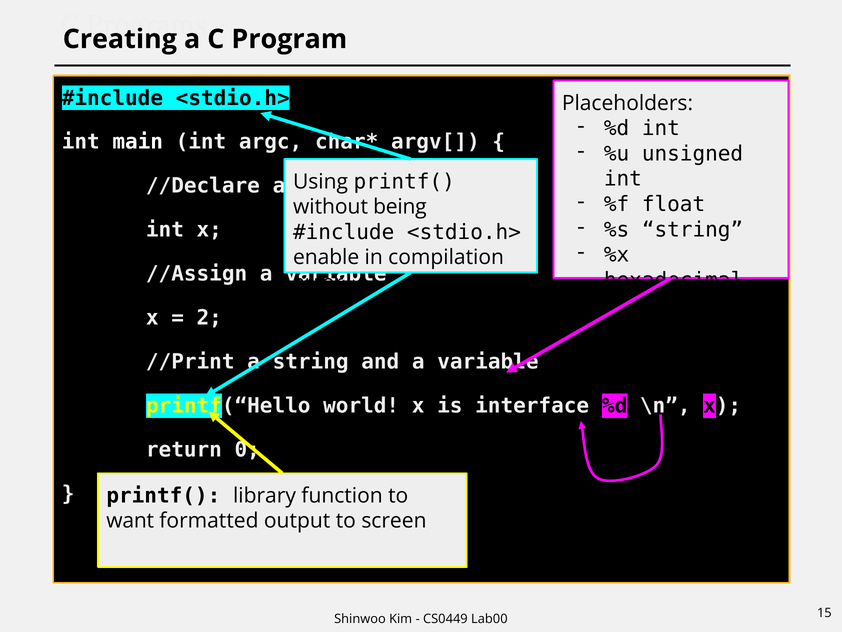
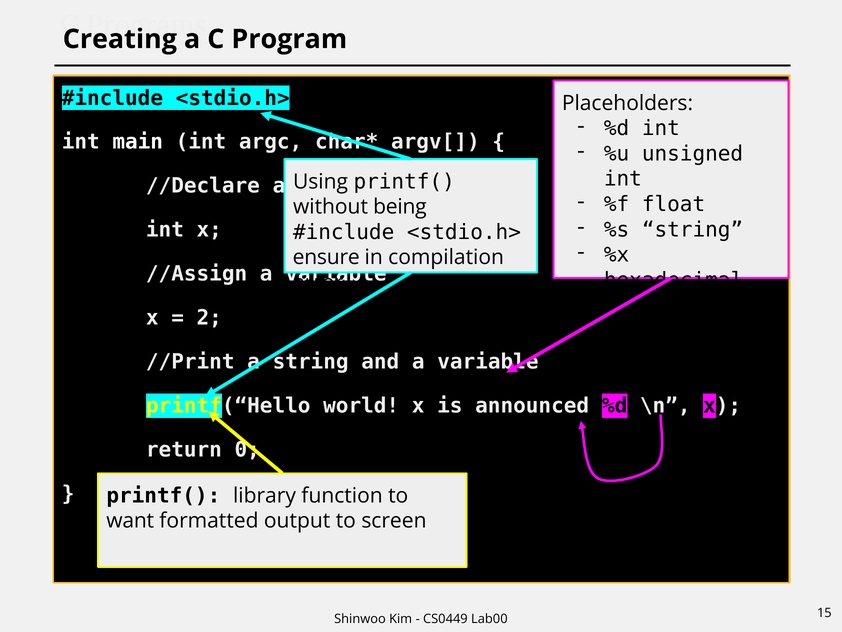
enable: enable -> ensure (326, 257)
interface: interface -> announced (532, 406)
